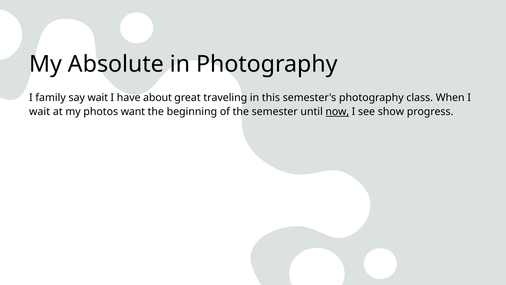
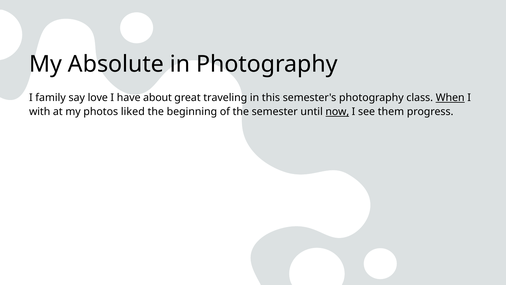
say wait: wait -> love (98, 98)
When underline: none -> present (450, 98)
wait: wait -> with (40, 112)
want: want -> liked (133, 112)
show: show -> them (391, 112)
